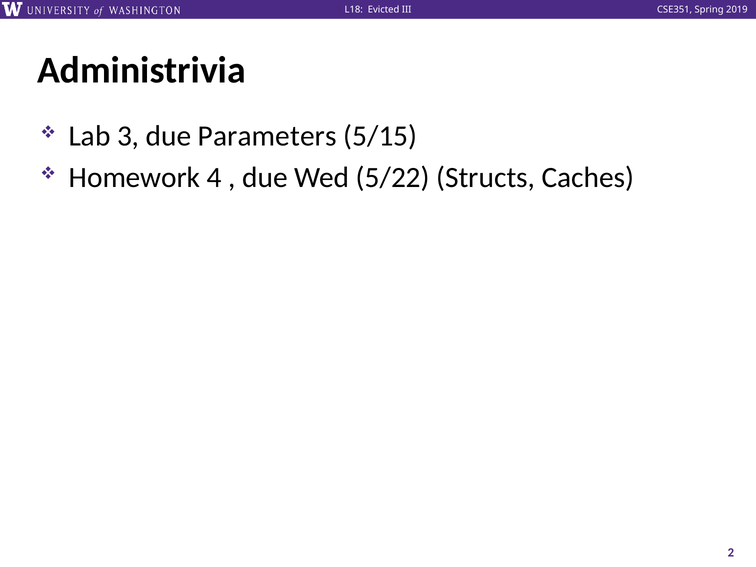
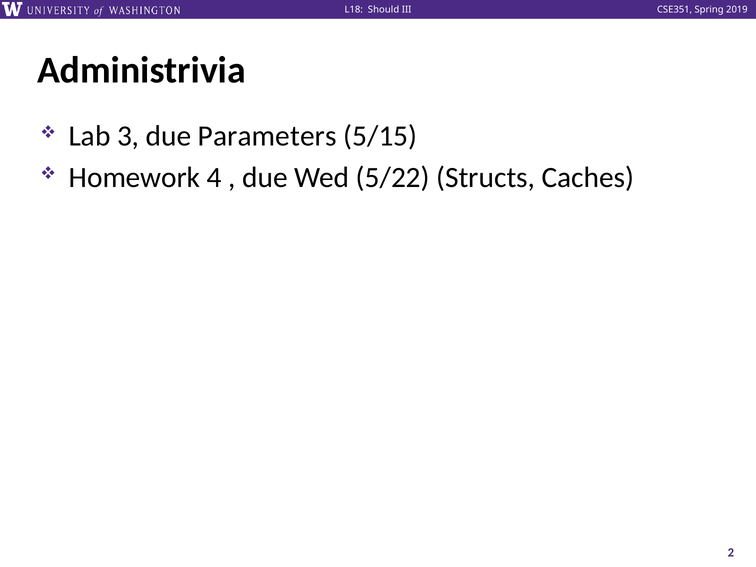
Evicted: Evicted -> Should (384, 10)
